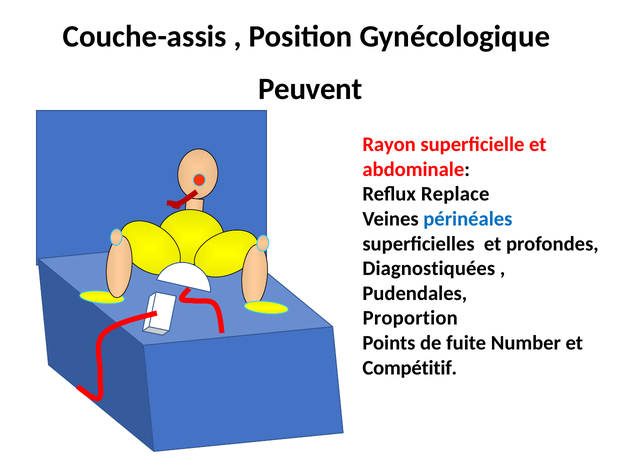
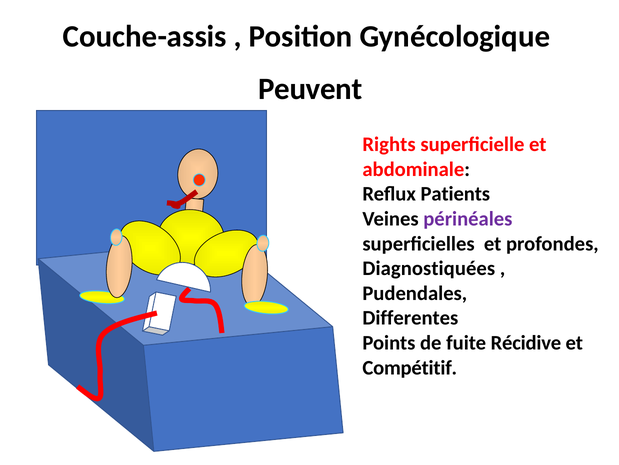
Rayon: Rayon -> Rights (389, 144)
Replace: Replace -> Patients (455, 194)
périnéales colour: blue -> purple (468, 219)
Proportion: Proportion -> Differentes (410, 318)
Number: Number -> Récidive (526, 342)
